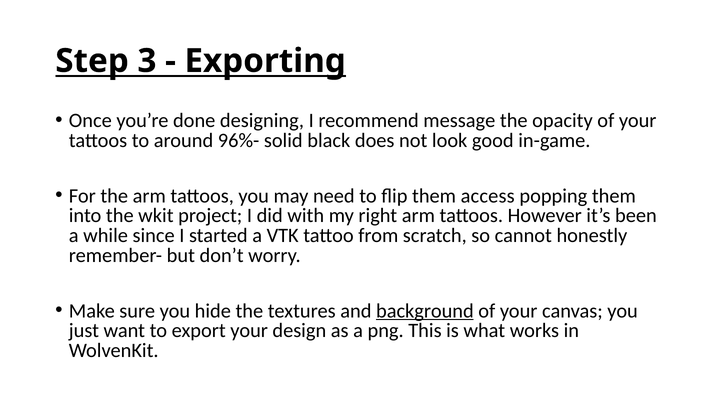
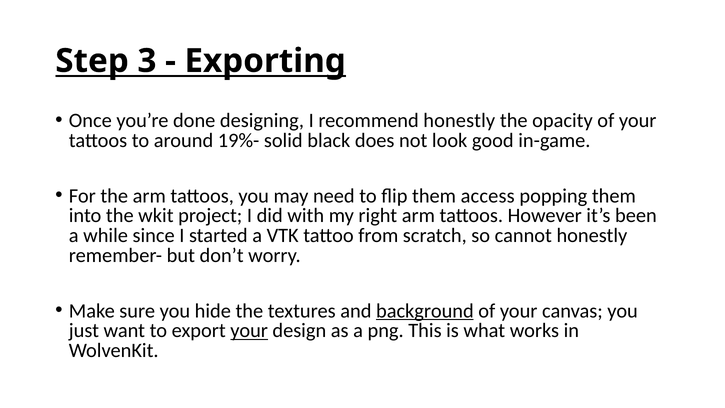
recommend message: message -> honestly (459, 120)
96%-: 96%- -> 19%- (239, 140)
your underline: none -> present (249, 331)
